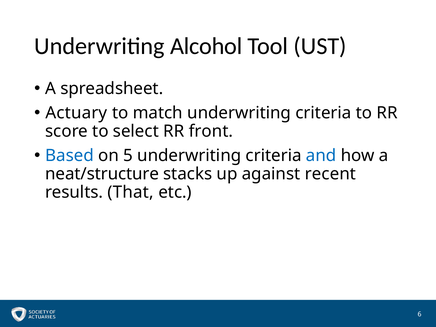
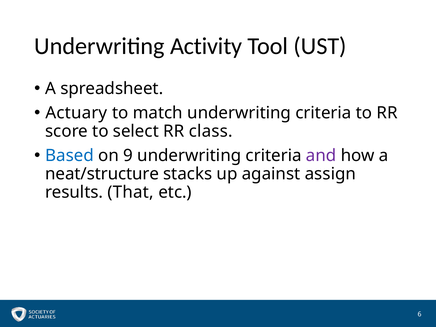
Alcohol: Alcohol -> Activity (206, 46)
front: front -> class (211, 131)
5: 5 -> 9 (128, 156)
and colour: blue -> purple (321, 156)
recent: recent -> assign (330, 174)
